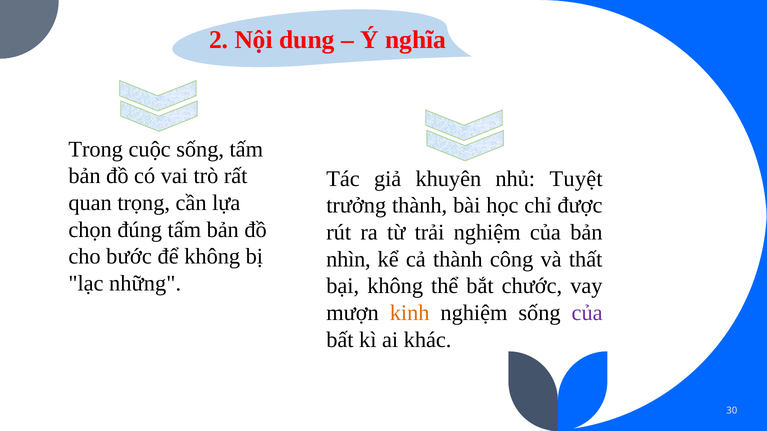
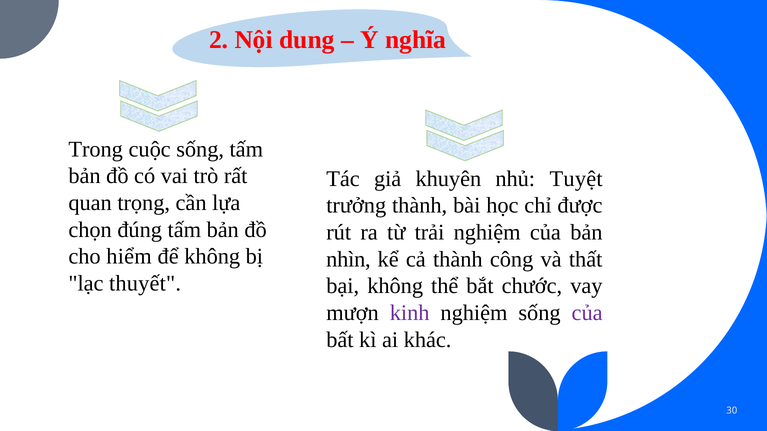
bước: bước -> hiểm (129, 257)
những: những -> thuyết (145, 284)
kinh colour: orange -> purple (410, 313)
